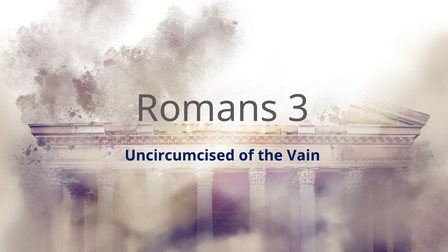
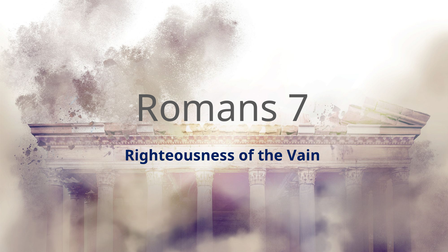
3: 3 -> 7 (298, 109)
Uncircumcised: Uncircumcised -> Righteousness (180, 156)
